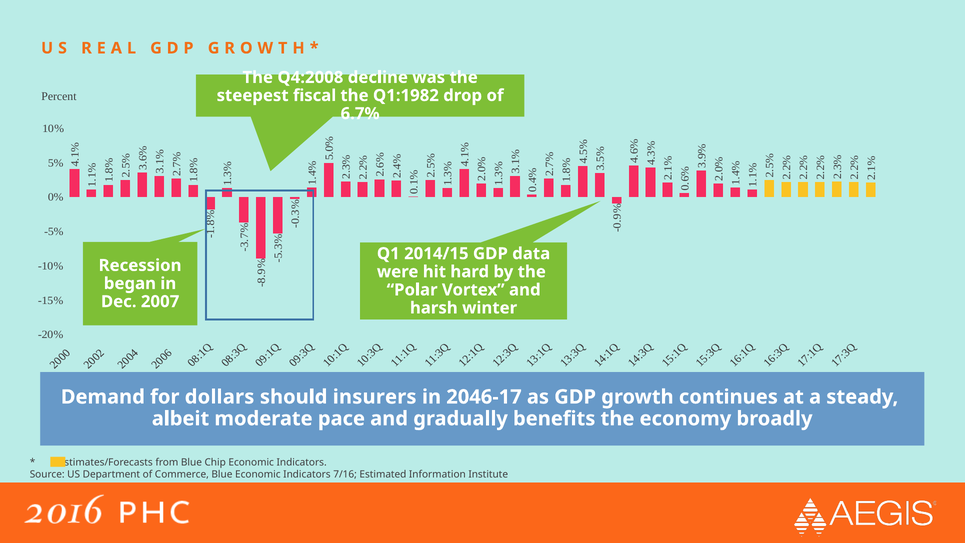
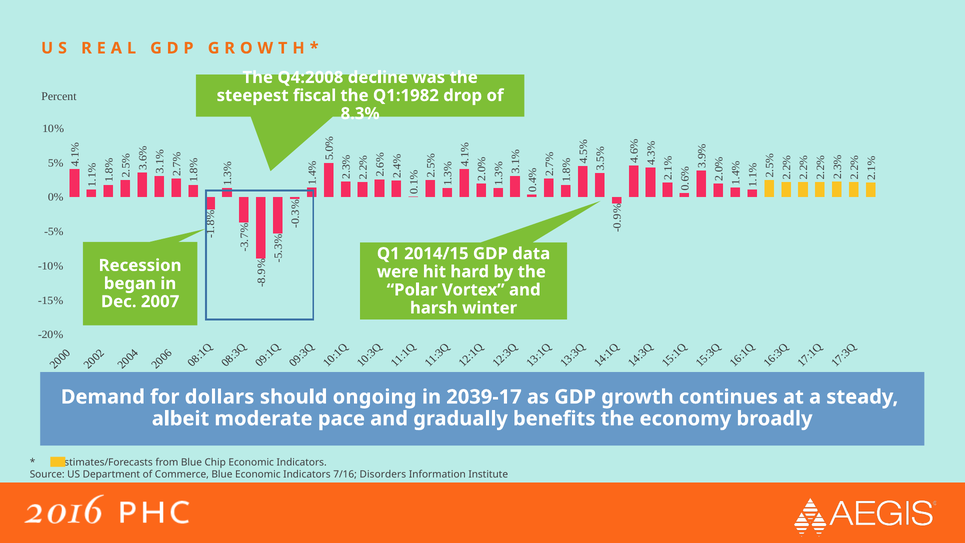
6.7%: 6.7% -> 8.3% (360, 114)
insurers: insurers -> ongoing (375, 397)
2046-17: 2046-17 -> 2039-17 (484, 397)
Estimated: Estimated -> Disorders (383, 474)
